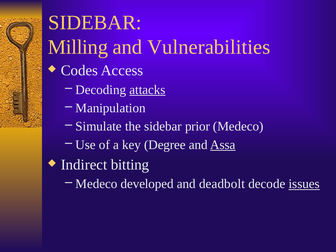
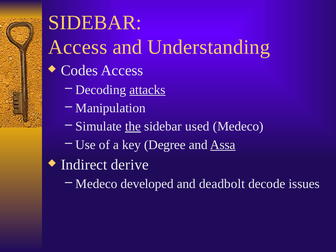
Milling: Milling -> Access (78, 47)
Vulnerabilities: Vulnerabilities -> Understanding (209, 47)
the underline: none -> present (133, 126)
prior: prior -> used (197, 126)
bitting: bitting -> derive (130, 165)
issues underline: present -> none (304, 184)
